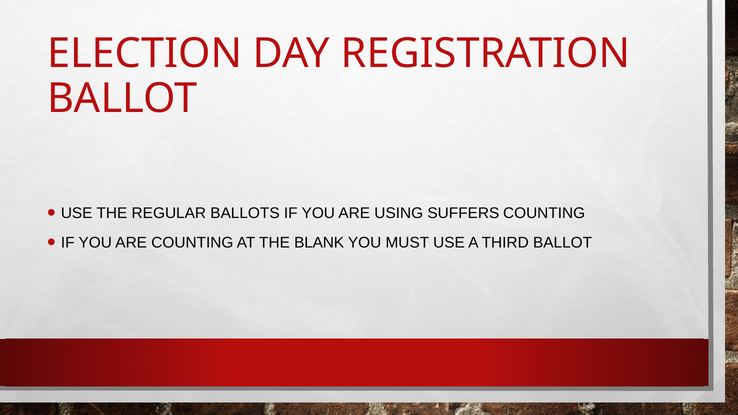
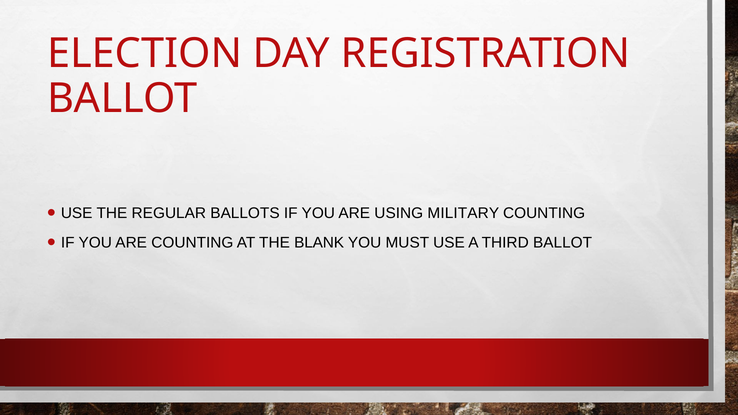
SUFFERS: SUFFERS -> MILITARY (463, 213)
